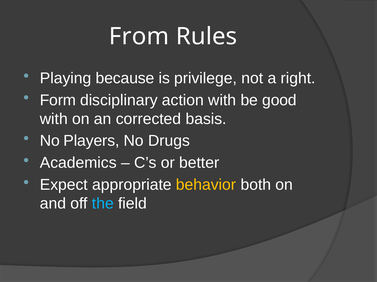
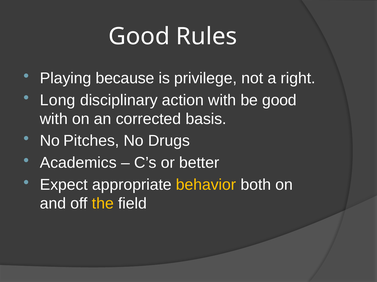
From: From -> Good (139, 37)
Form: Form -> Long (58, 100)
Players: Players -> Pitches (91, 141)
the colour: light blue -> yellow (103, 204)
